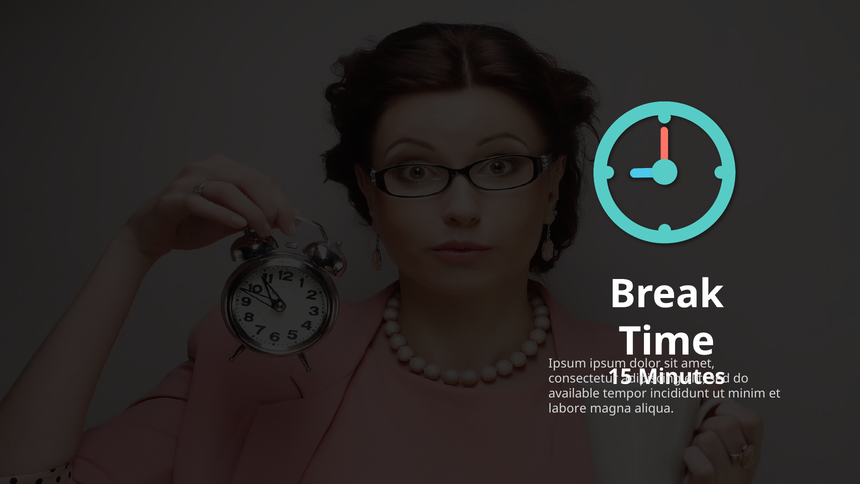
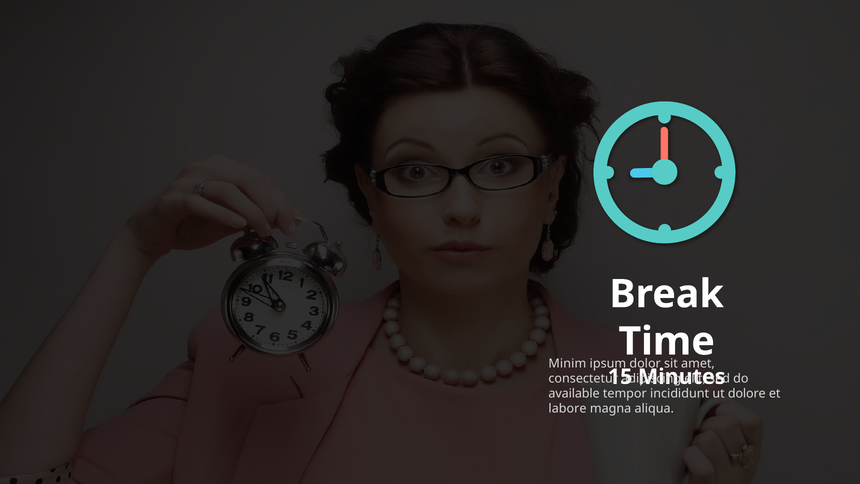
Ipsum: Ipsum -> Minim (567, 363)
minim: minim -> dolore (747, 393)
